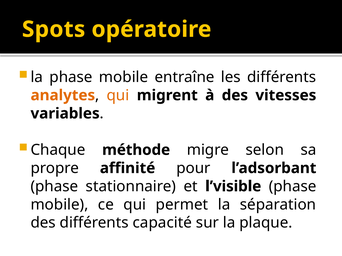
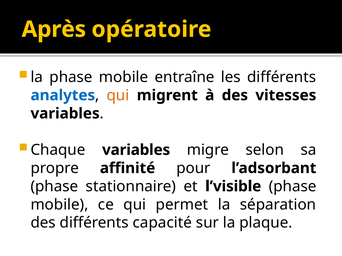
Spots: Spots -> Après (54, 29)
analytes colour: orange -> blue (63, 95)
Chaque méthode: méthode -> variables (136, 150)
